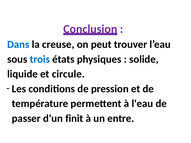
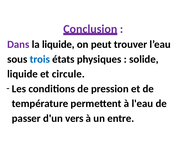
Dans colour: blue -> purple (18, 44)
la creuse: creuse -> liquide (58, 44)
finit: finit -> vers (74, 119)
